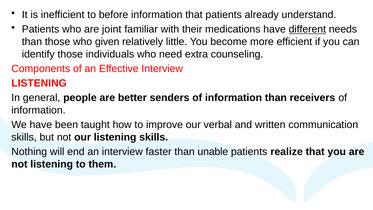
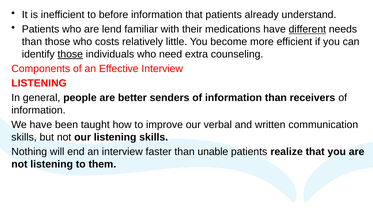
joint: joint -> lend (112, 29)
given: given -> costs (107, 42)
those underline: none -> present (70, 54)
